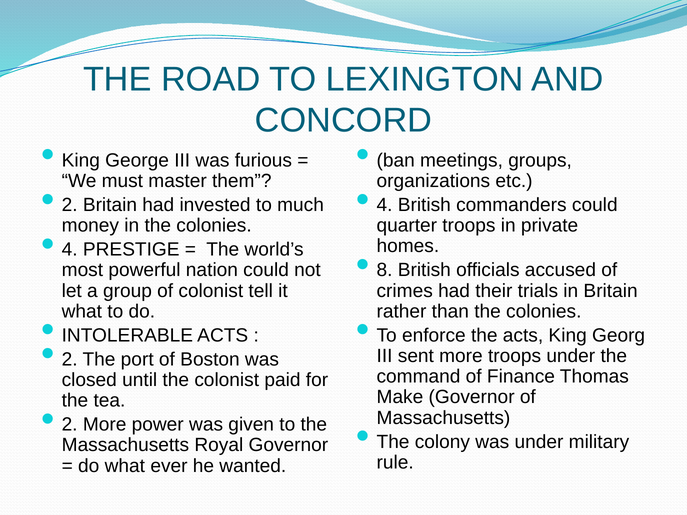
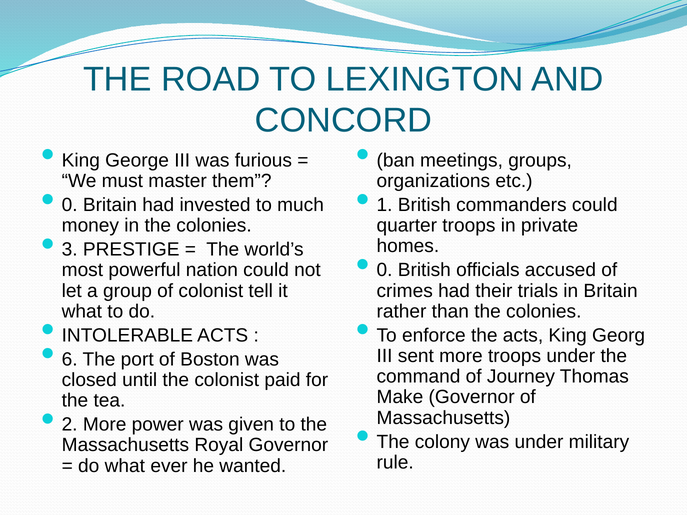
2: 2 -> 0 (70, 205)
4: 4 -> 1 (385, 205)
4: 4 -> 3 (70, 250)
8: 8 -> 0 (385, 270)
2: 2 -> 6 (70, 360)
Finance: Finance -> Journey (521, 377)
